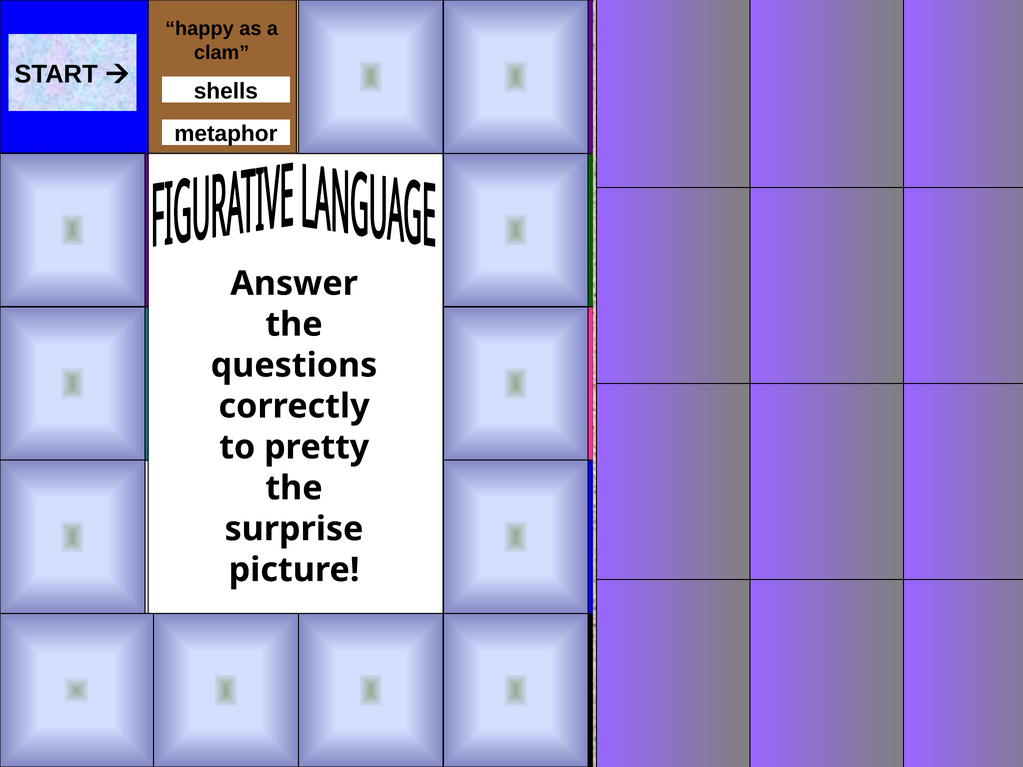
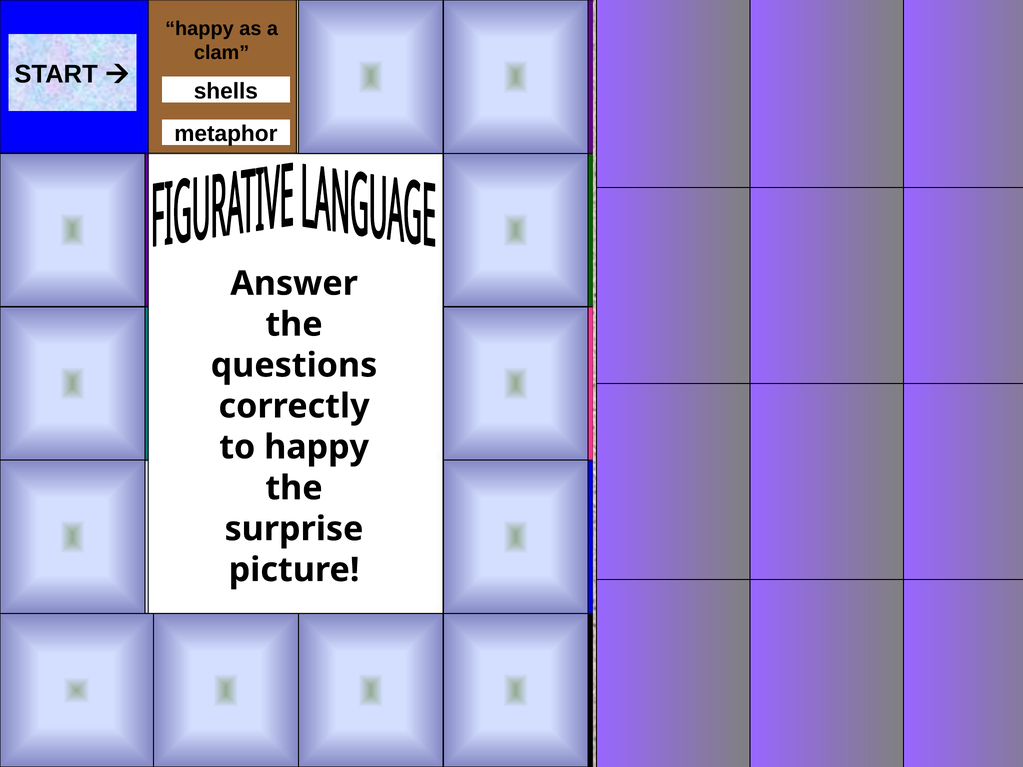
to pretty: pretty -> happy (317, 447)
